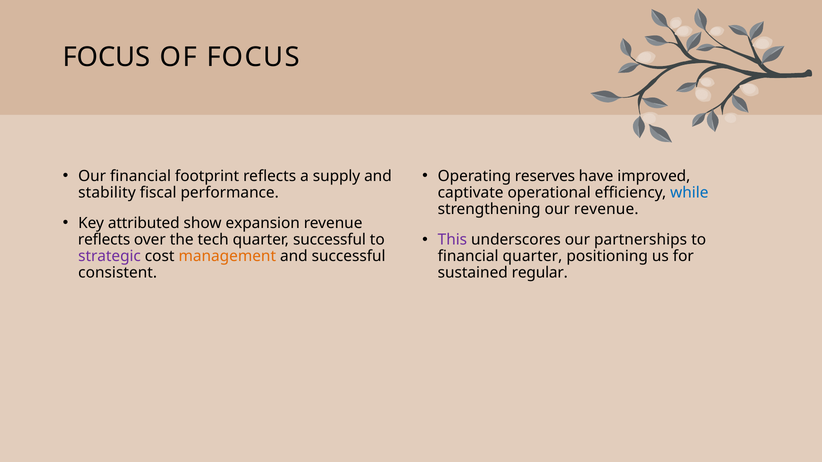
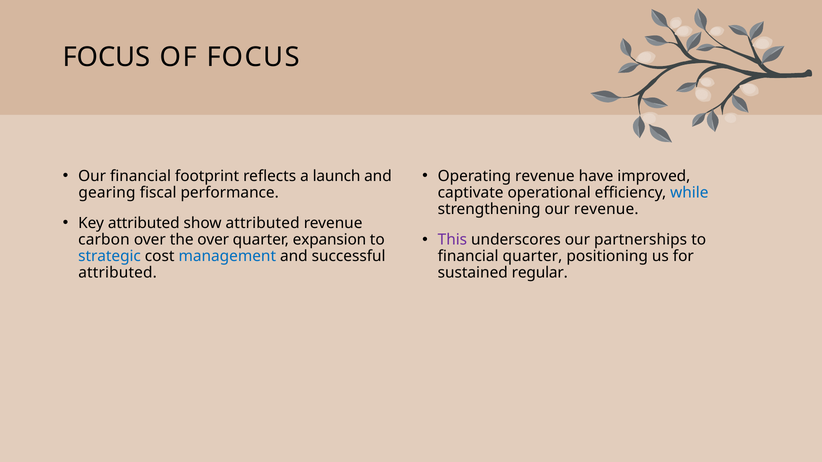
supply: supply -> launch (337, 176)
Operating reserves: reserves -> revenue (545, 176)
stability: stability -> gearing (107, 193)
show expansion: expansion -> attributed (263, 223)
reflects: reflects -> carbon (104, 240)
the tech: tech -> over (213, 240)
quarter successful: successful -> expansion (329, 240)
strategic colour: purple -> blue (110, 256)
management colour: orange -> blue (227, 256)
consistent: consistent -> attributed (118, 273)
